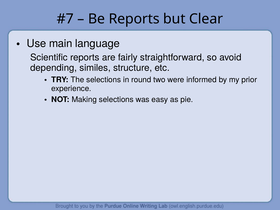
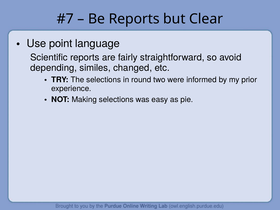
main: main -> point (61, 43)
structure: structure -> changed (133, 68)
